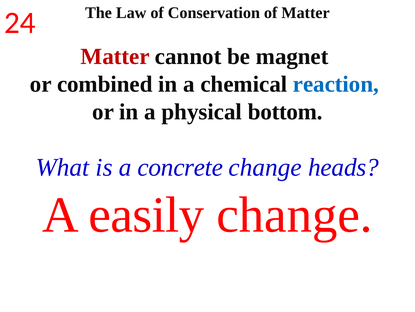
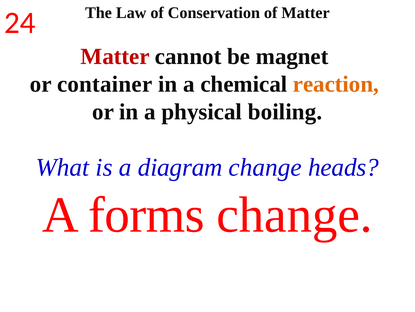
combined: combined -> container (105, 84)
reaction colour: blue -> orange (336, 84)
bottom: bottom -> boiling (285, 112)
concrete: concrete -> diagram (180, 167)
easily: easily -> forms (146, 214)
